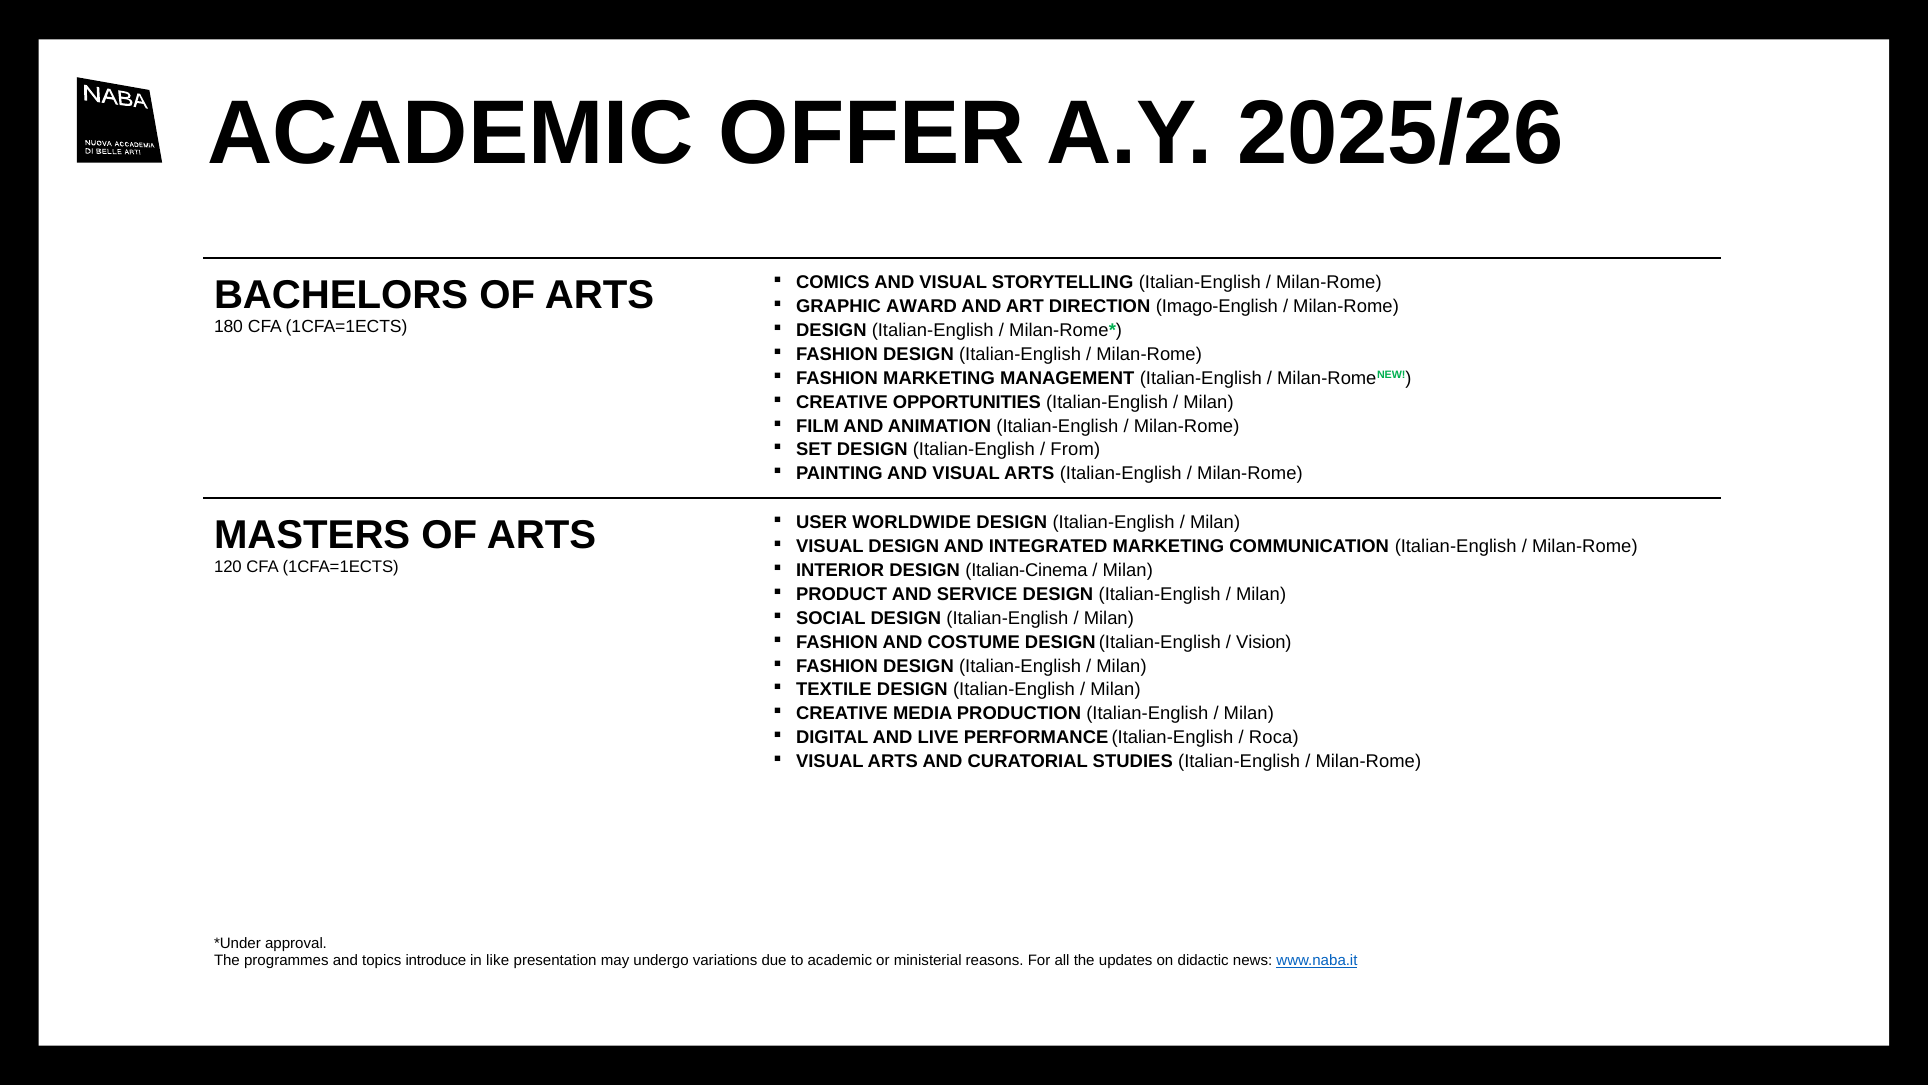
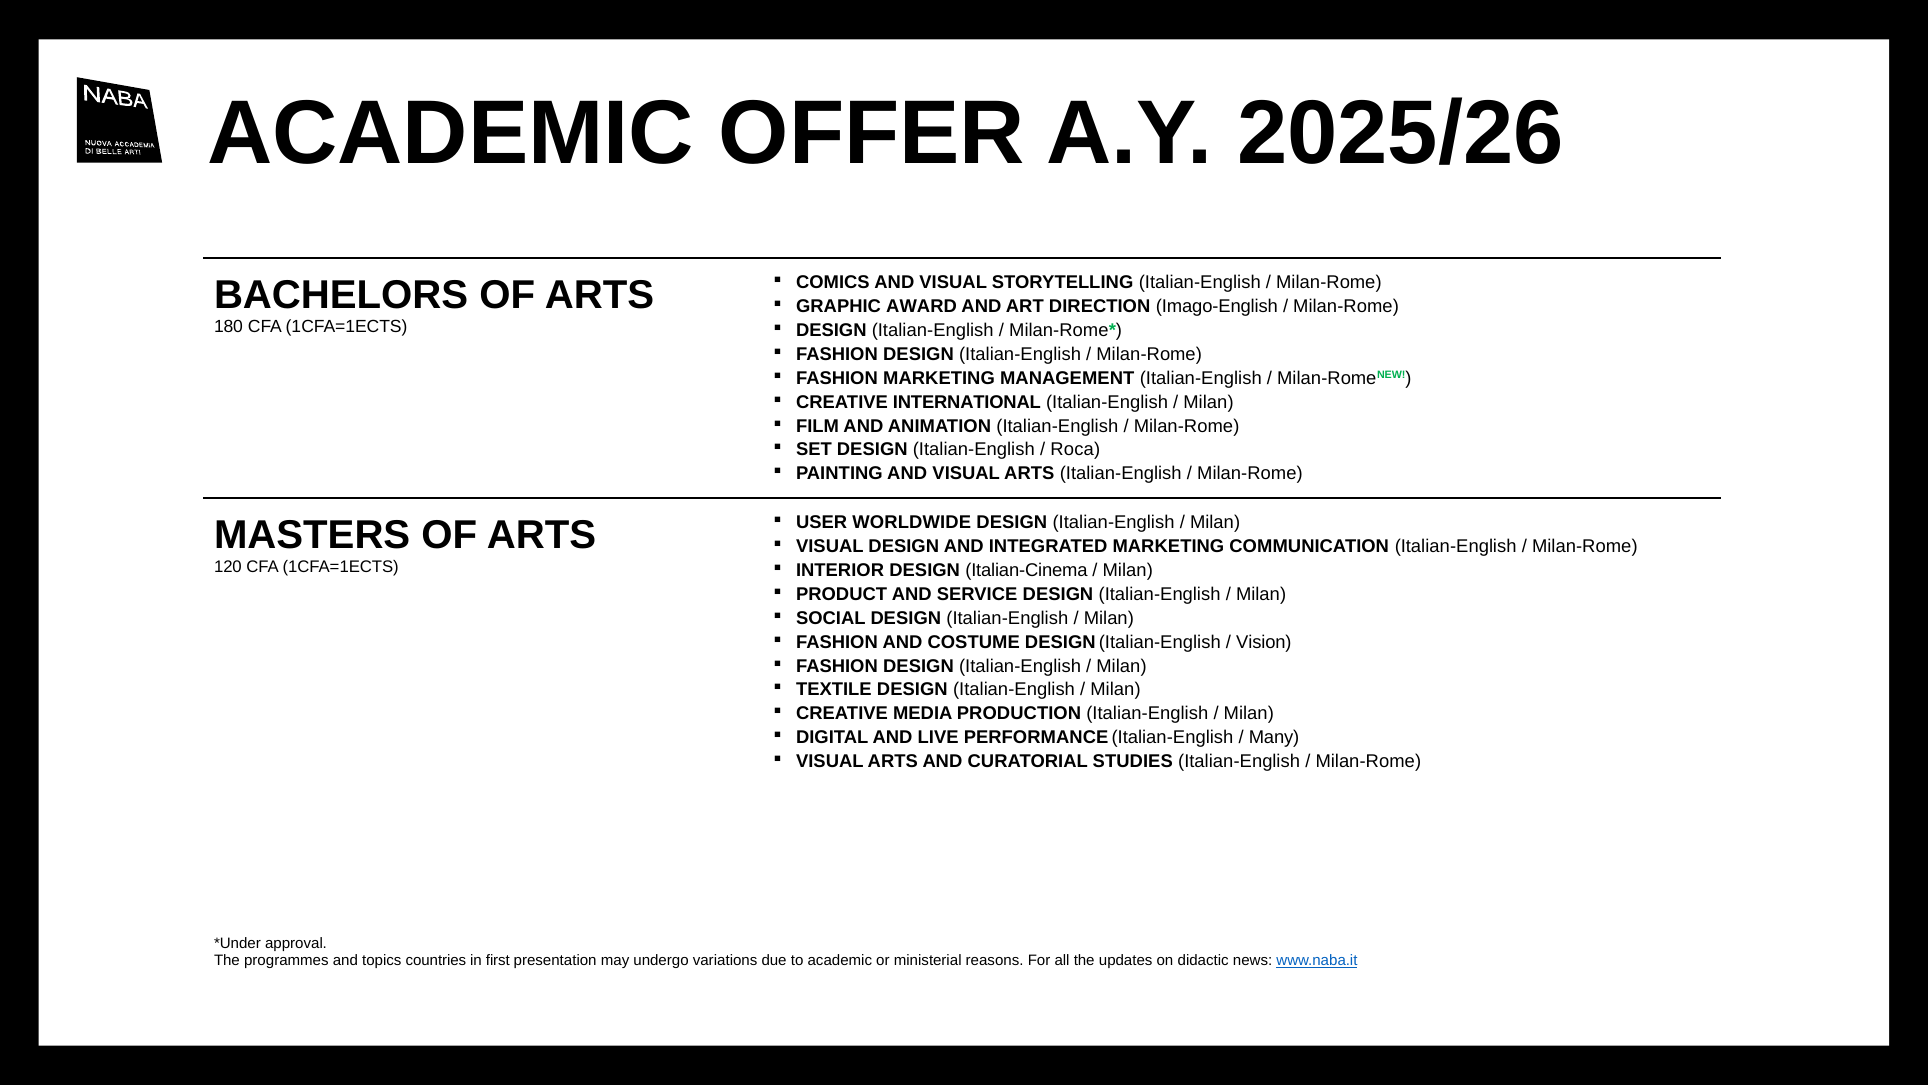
OPPORTUNITIES: OPPORTUNITIES -> INTERNATIONAL (967, 402)
From: From -> Roca (1075, 450)
Roca: Roca -> Many (1274, 737)
introduce: introduce -> countries (436, 960)
like: like -> first (498, 960)
